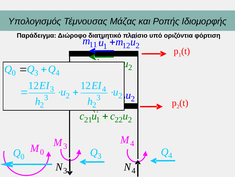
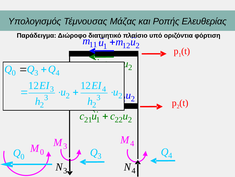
Ιδιομορφής: Ιδιομορφής -> Ελευθερίας (204, 21)
